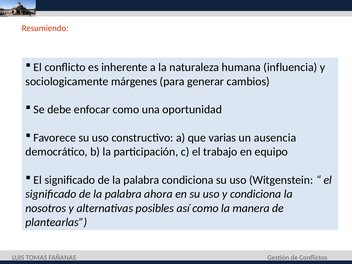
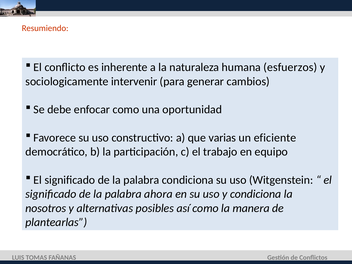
influencia: influencia -> esfuerzos (290, 67)
márgenes: márgenes -> intervenir (134, 81)
ausencia: ausencia -> eficiente (275, 138)
